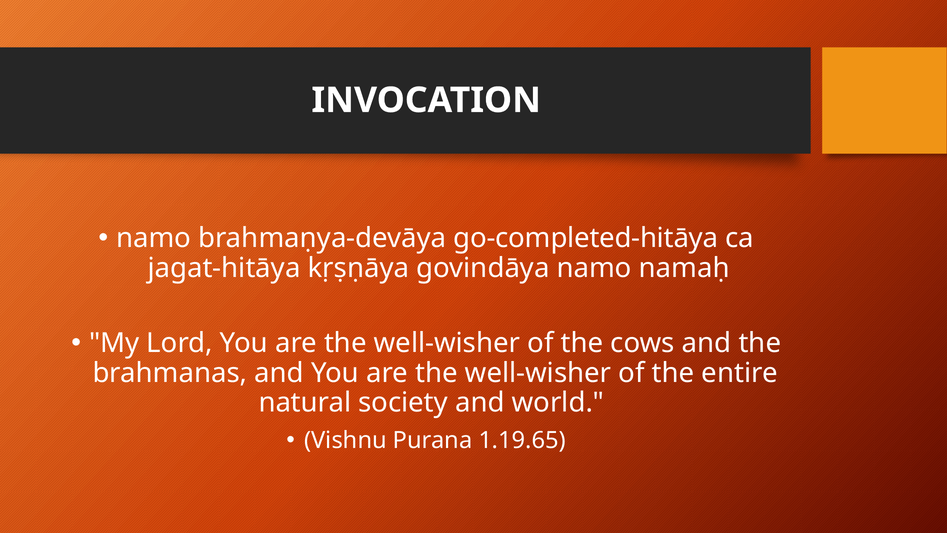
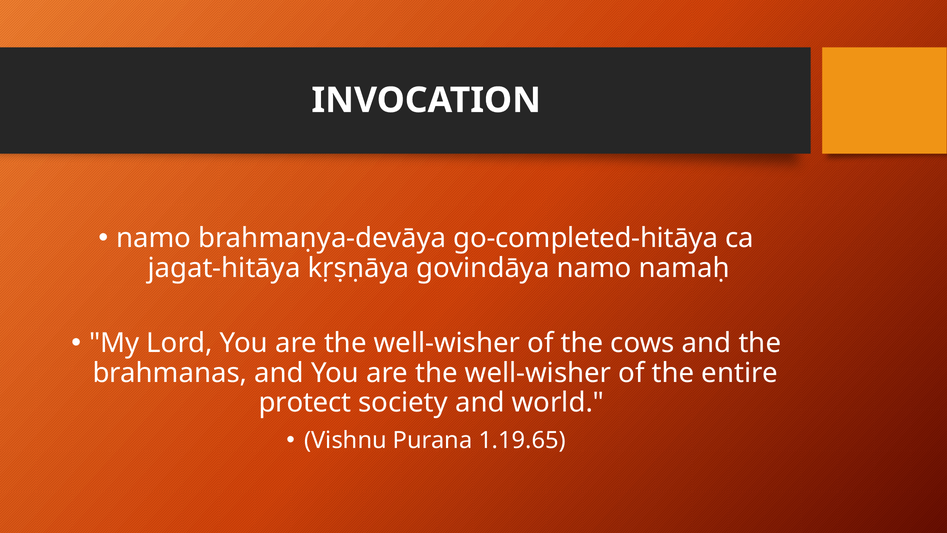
natural: natural -> protect (305, 402)
